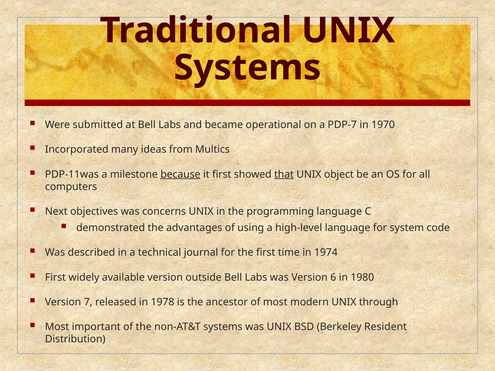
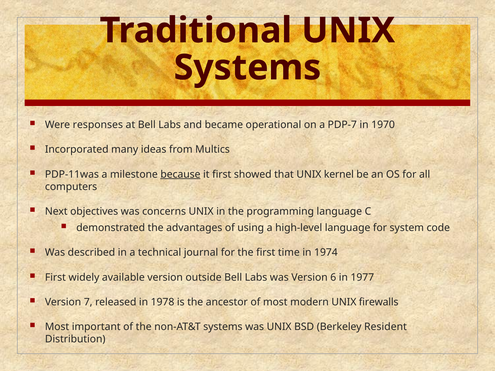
submitted: submitted -> responses (98, 125)
that underline: present -> none (284, 174)
object: object -> kernel (339, 174)
1980: 1980 -> 1977 (362, 278)
through: through -> firewalls (379, 302)
